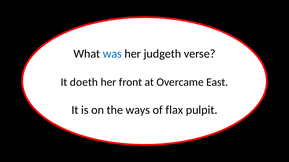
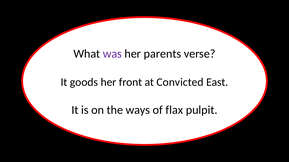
was colour: blue -> purple (112, 54)
judgeth: judgeth -> parents (162, 54)
doeth: doeth -> goods (84, 82)
Overcame: Overcame -> Convicted (180, 82)
